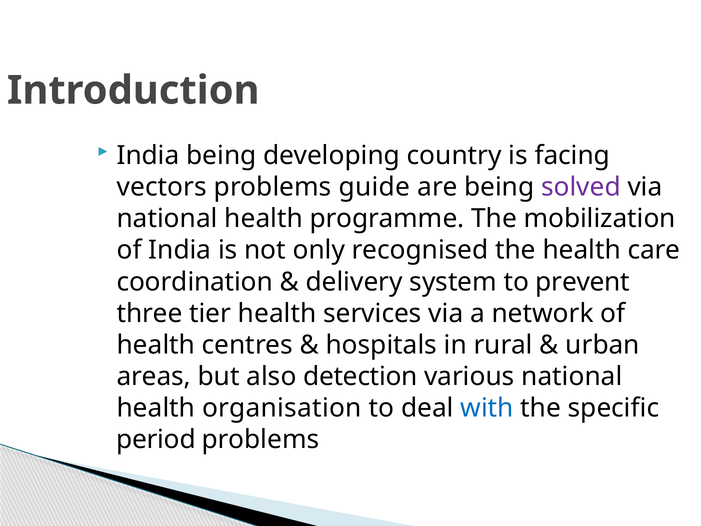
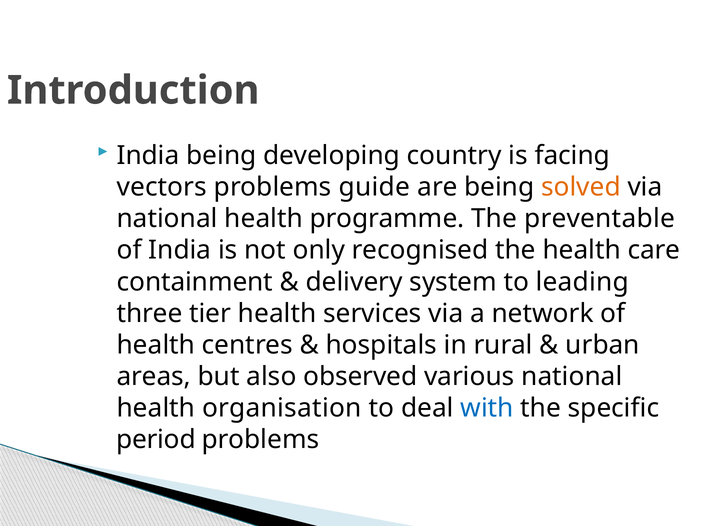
solved colour: purple -> orange (581, 187)
mobilization: mobilization -> preventable (600, 219)
coordination: coordination -> containment (195, 282)
prevent: prevent -> leading (582, 282)
detection: detection -> observed (360, 376)
